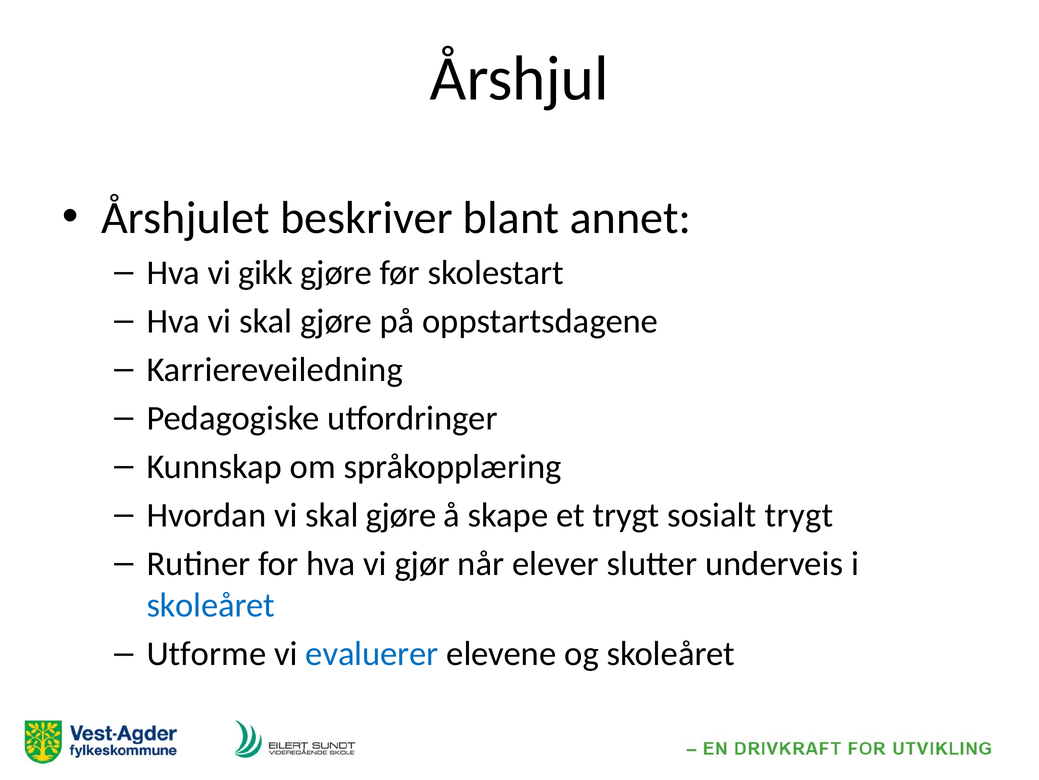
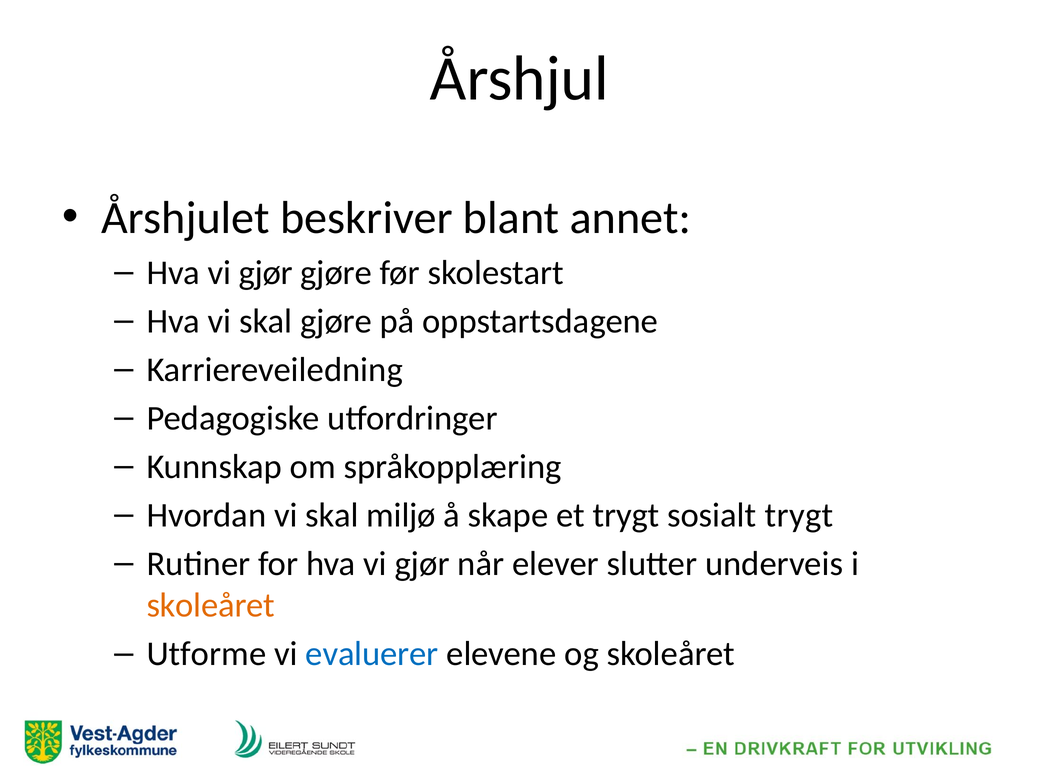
gikk: gikk -> gjør (266, 272)
Hvordan vi skal gjøre: gjøre -> miljø (401, 515)
skoleåret colour: blue -> orange (211, 605)
